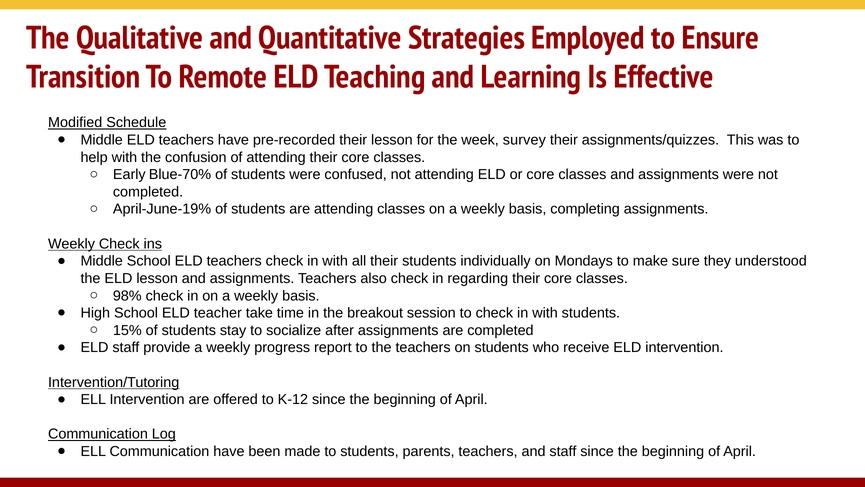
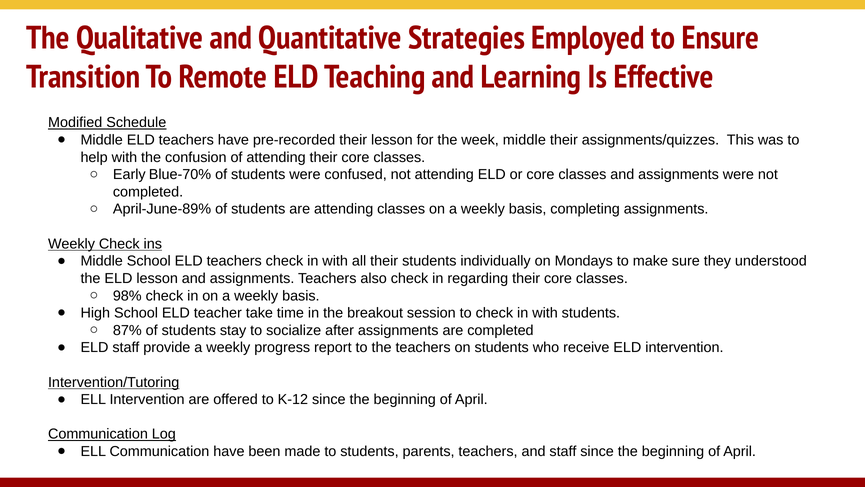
week survey: survey -> middle (524, 140)
April-June-19%: April-June-19% -> April-June-89% (162, 209)
15%: 15% -> 87% (127, 330)
